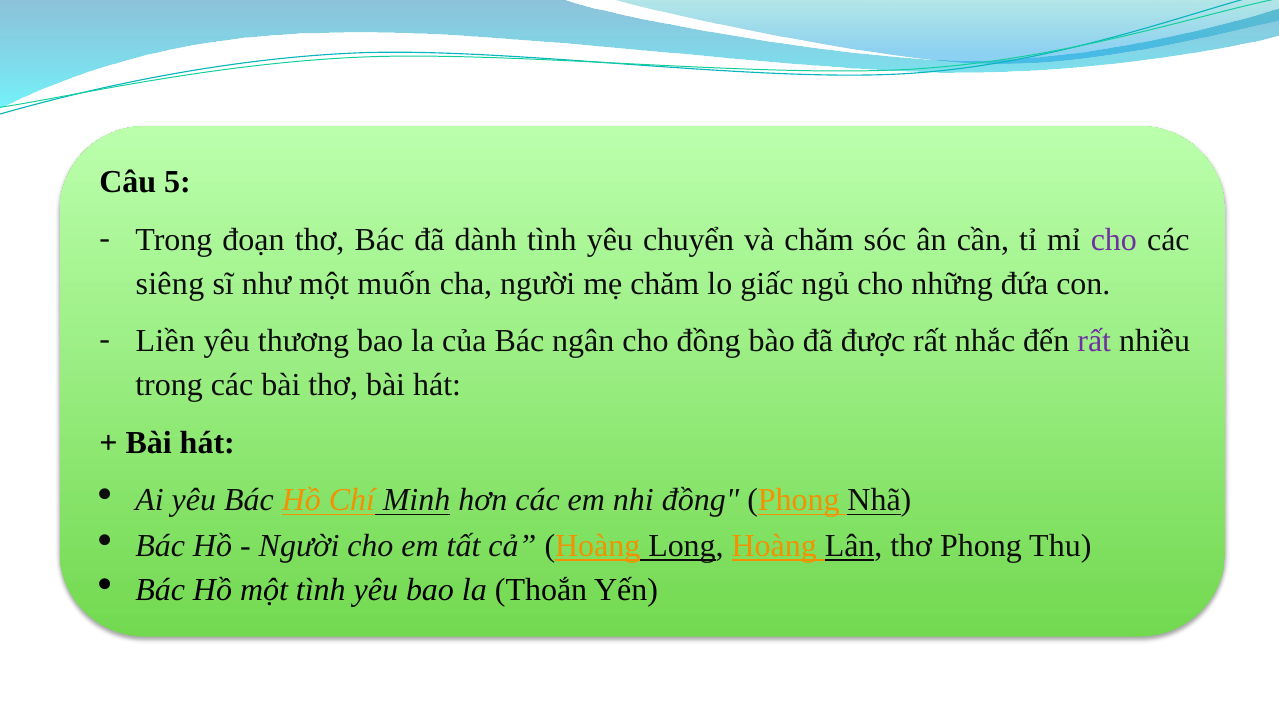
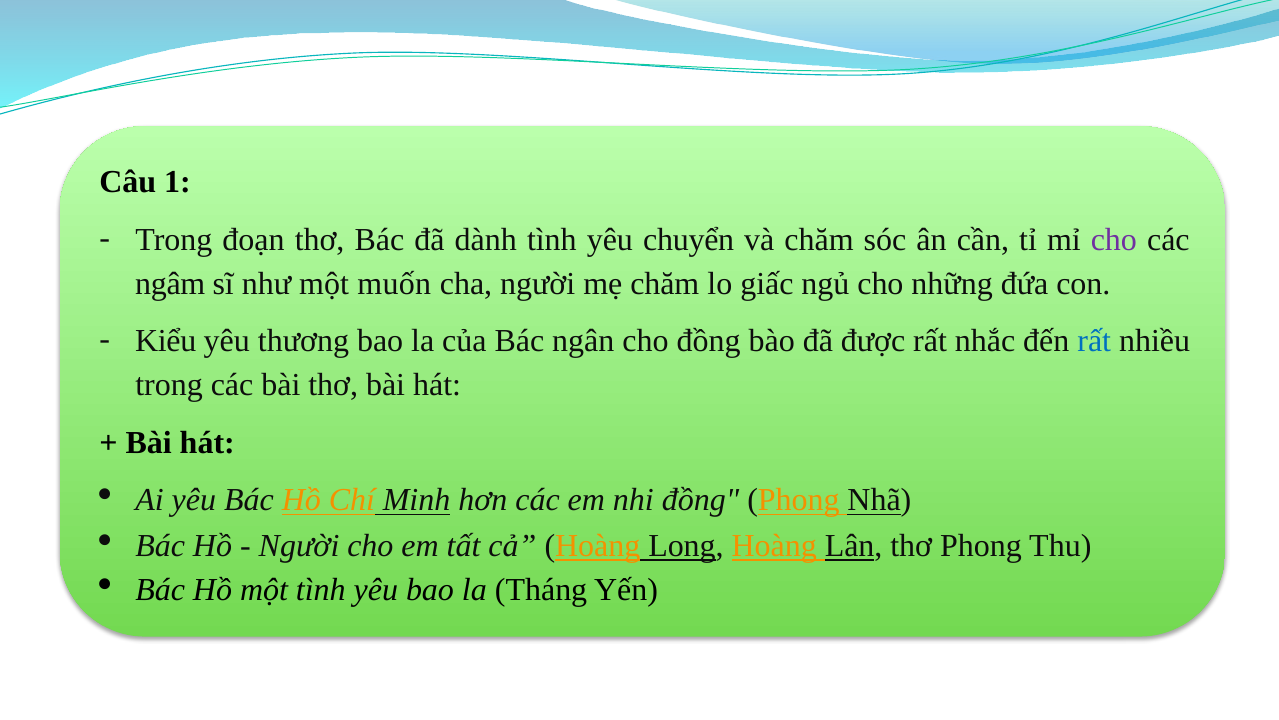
5: 5 -> 1 (178, 182)
siêng: siêng -> ngâm (170, 283)
Liền: Liền -> Kiểu (166, 341)
rất colour: purple -> blue (1094, 341)
Thoắn: Thoắn -> Tháng (541, 590)
